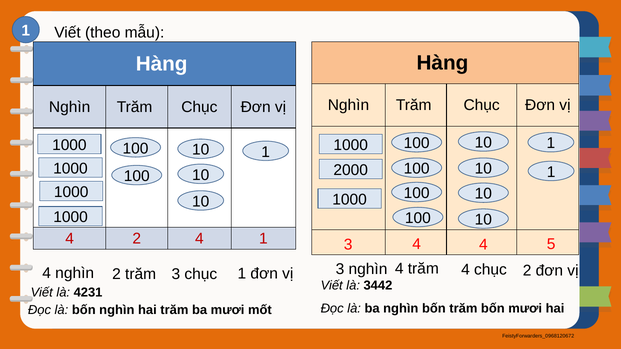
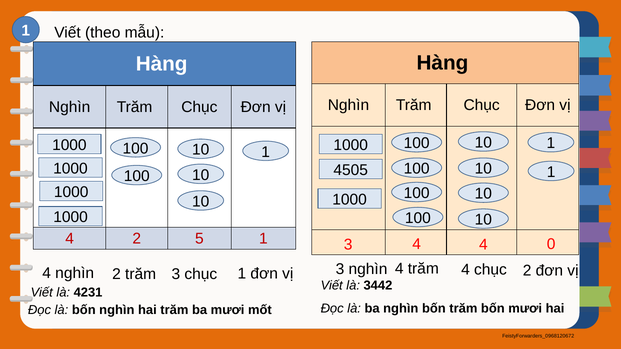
2000: 2000 -> 4505 (351, 170)
2 4: 4 -> 5 (199, 239)
5: 5 -> 0 (551, 244)
